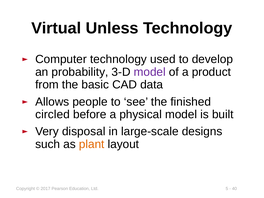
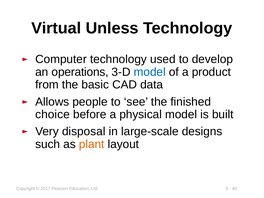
probability: probability -> operations (80, 72)
model colour: purple -> blue (150, 72)
circled: circled -> choice (53, 114)
